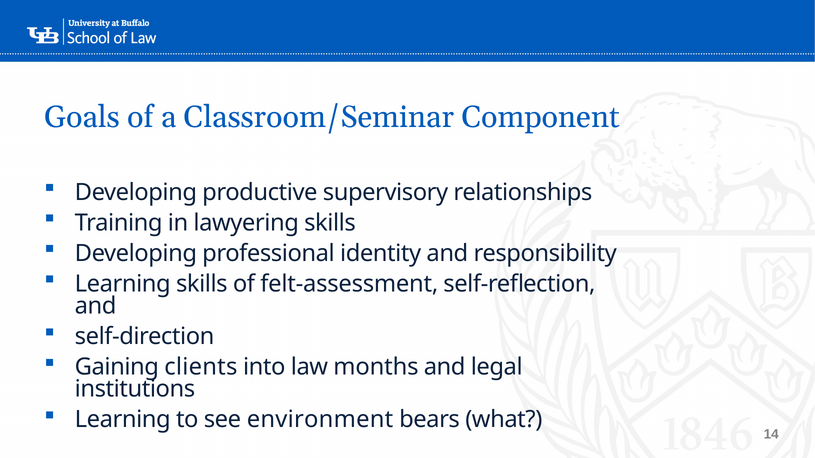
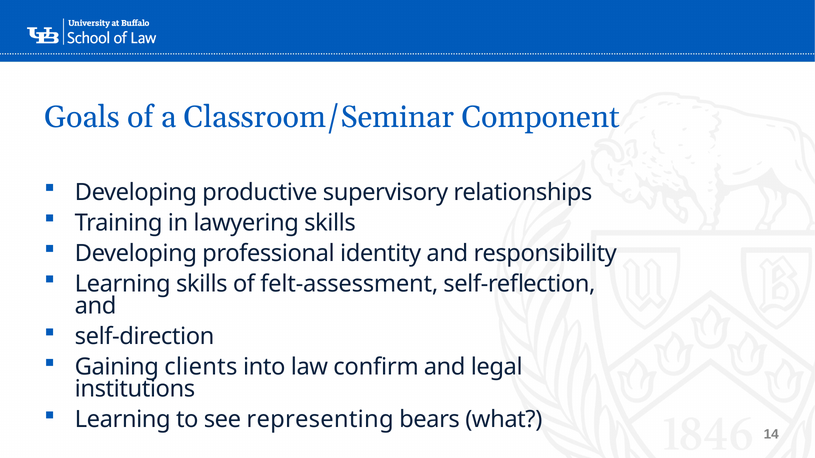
months: months -> confirm (376, 367)
environment: environment -> representing (320, 420)
